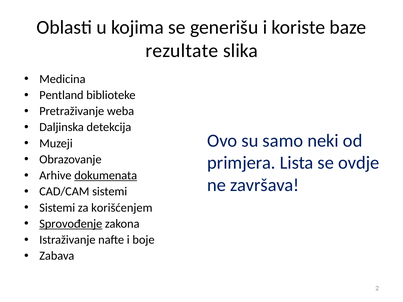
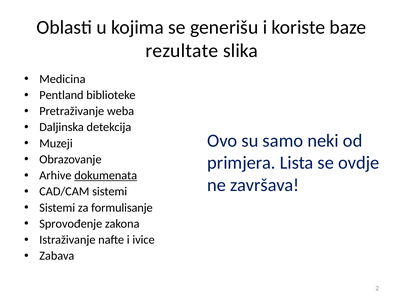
korišćenjem: korišćenjem -> formulisanje (122, 208)
Sprovođenje underline: present -> none (71, 224)
boje: boje -> ivice (144, 240)
